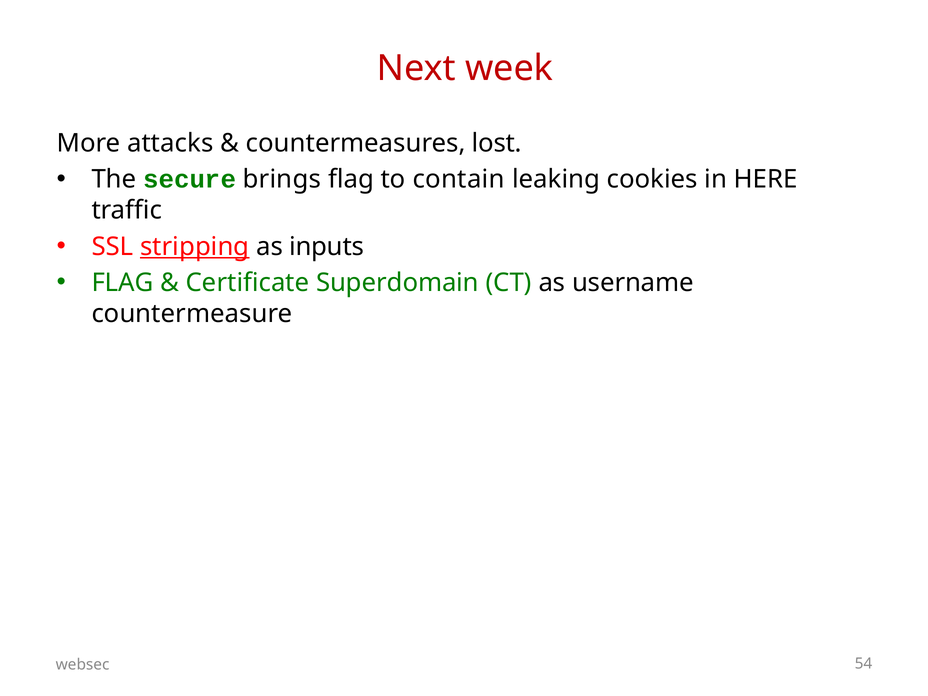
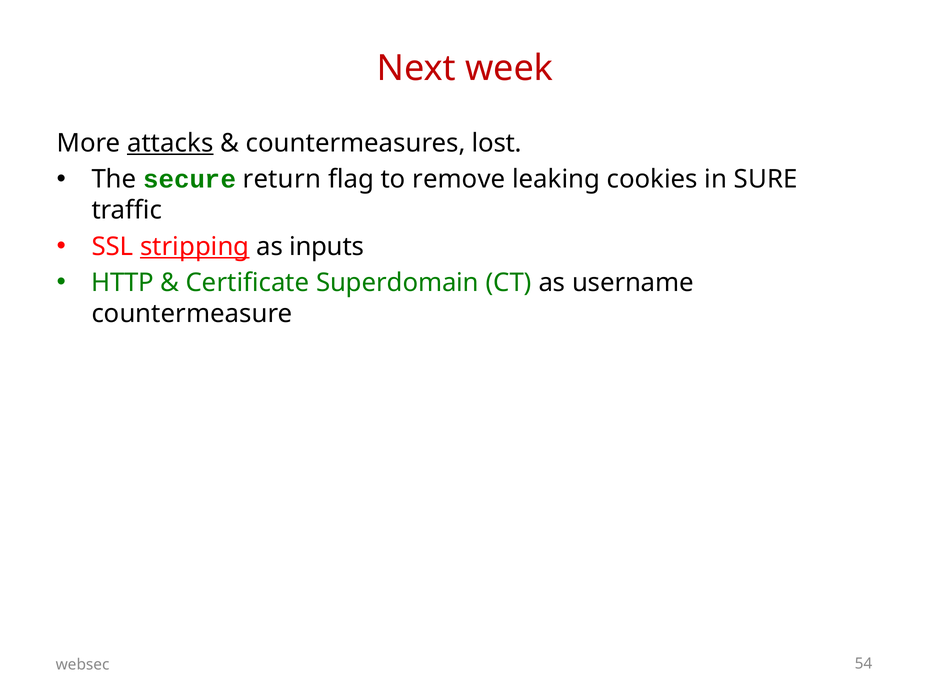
attacks underline: none -> present (170, 143)
brings: brings -> return (282, 179)
contain: contain -> remove (459, 179)
HERE: HERE -> SURE (766, 179)
FLAG: FLAG -> HTTP (123, 283)
